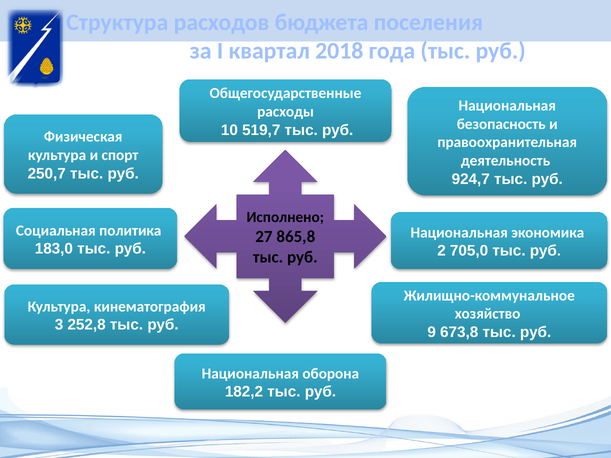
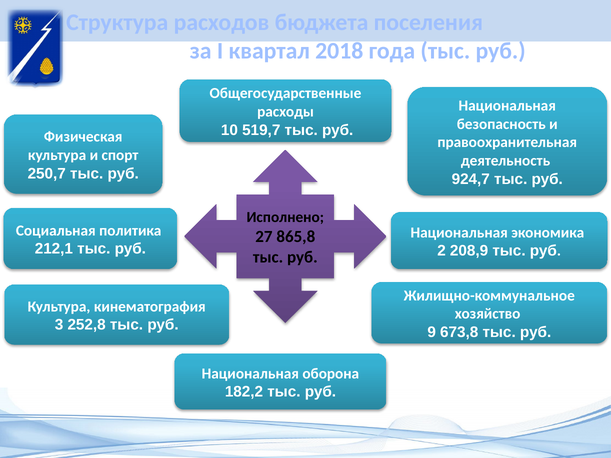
183,0: 183,0 -> 212,1 (54, 249)
705,0: 705,0 -> 208,9 (469, 251)
